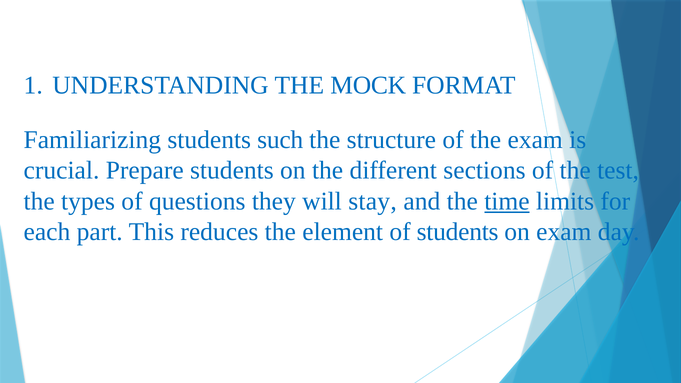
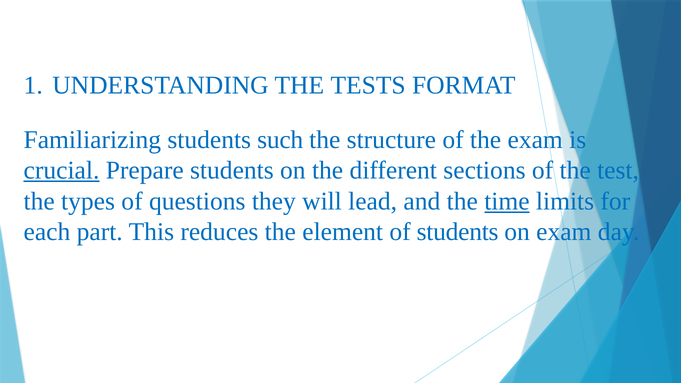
MOCK: MOCK -> TESTS (368, 85)
crucial underline: none -> present (62, 171)
stay: stay -> lead (373, 201)
